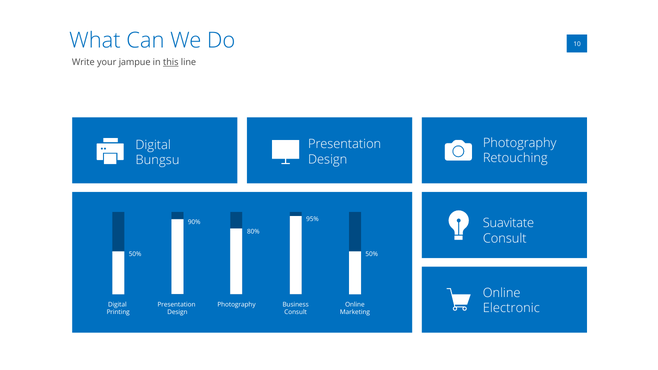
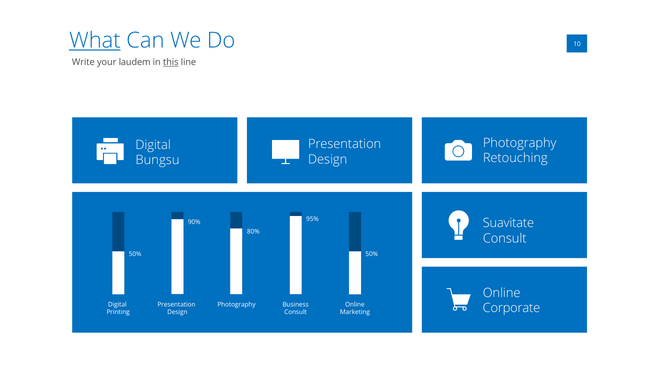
What underline: none -> present (95, 41)
jampue: jampue -> laudem (135, 62)
Electronic: Electronic -> Corporate (511, 308)
